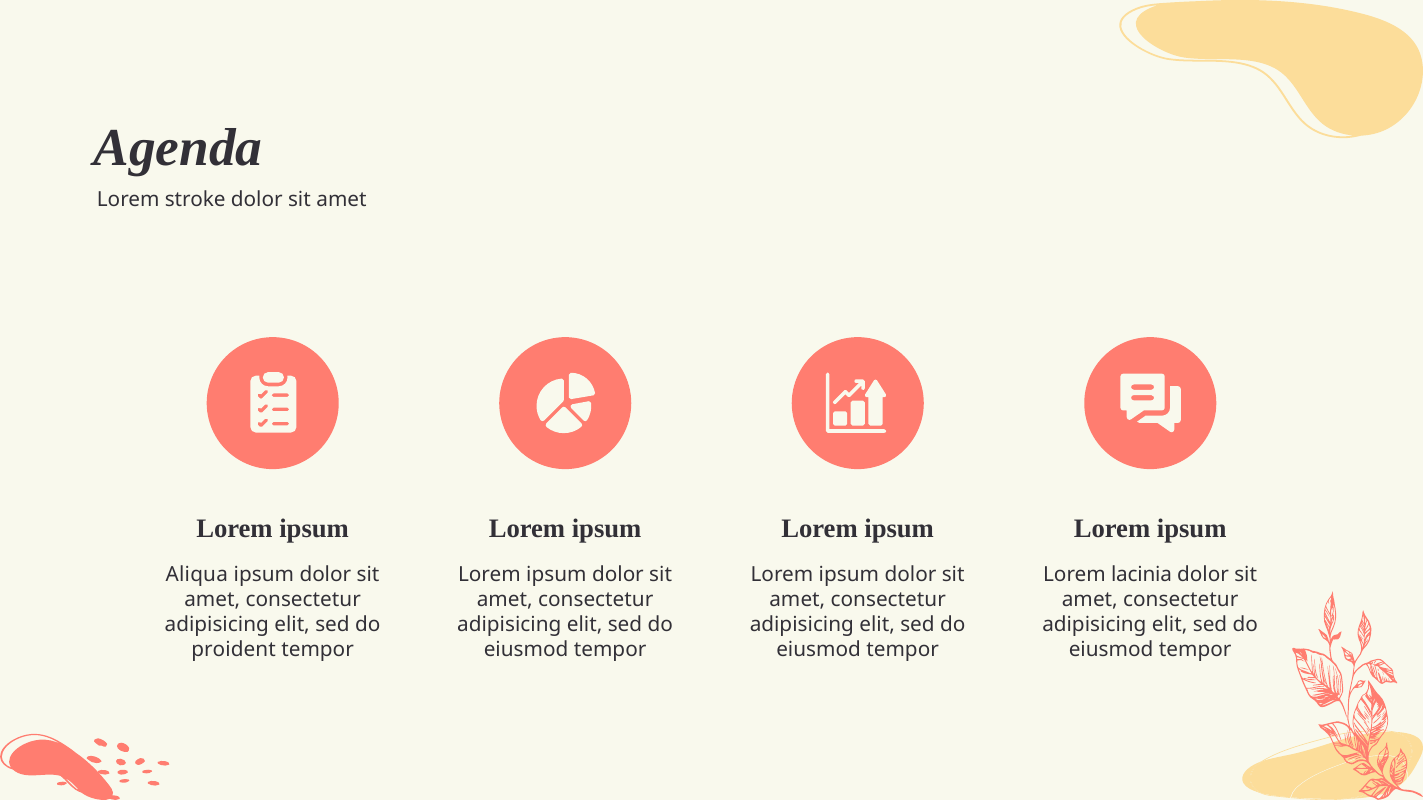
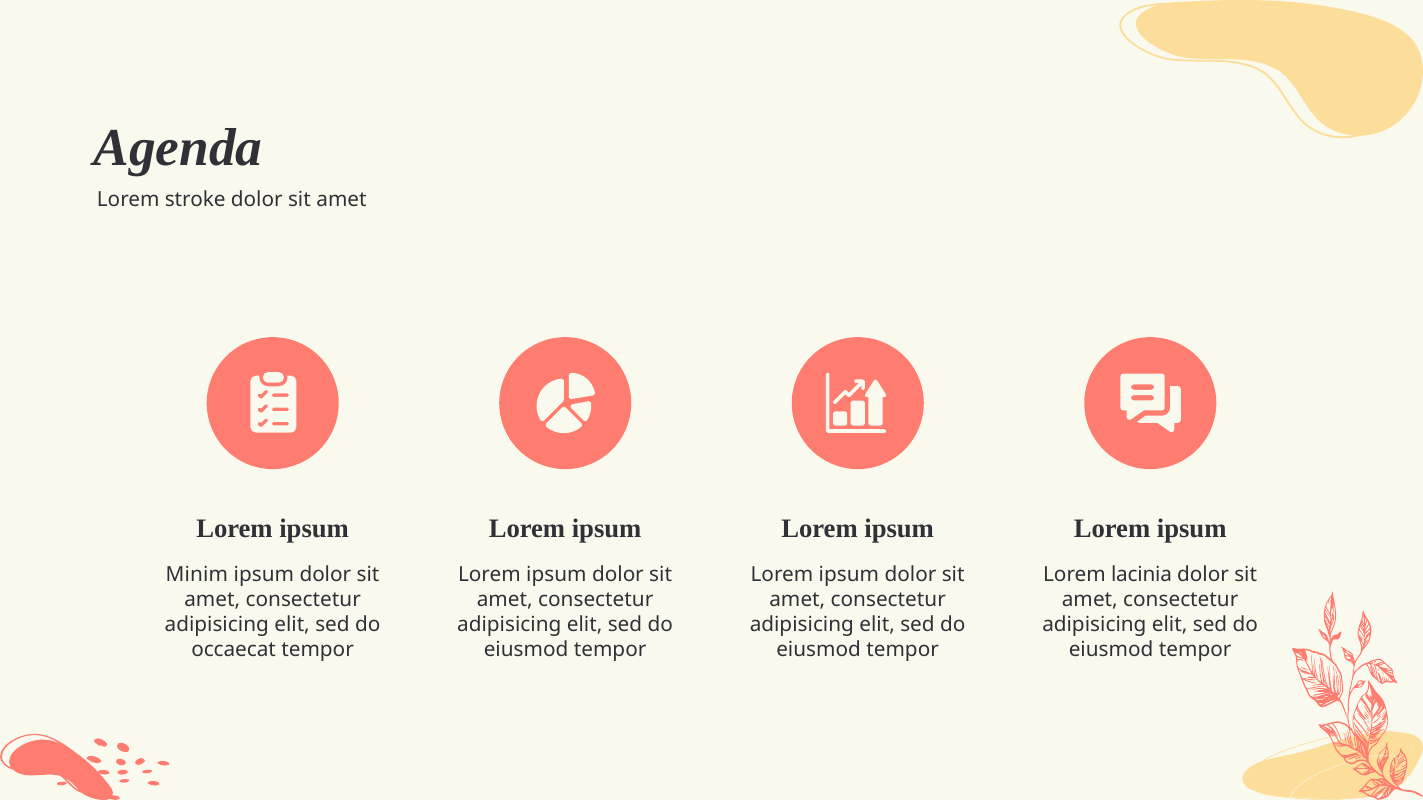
Aliqua: Aliqua -> Minim (197, 575)
proident: proident -> occaecat (234, 650)
